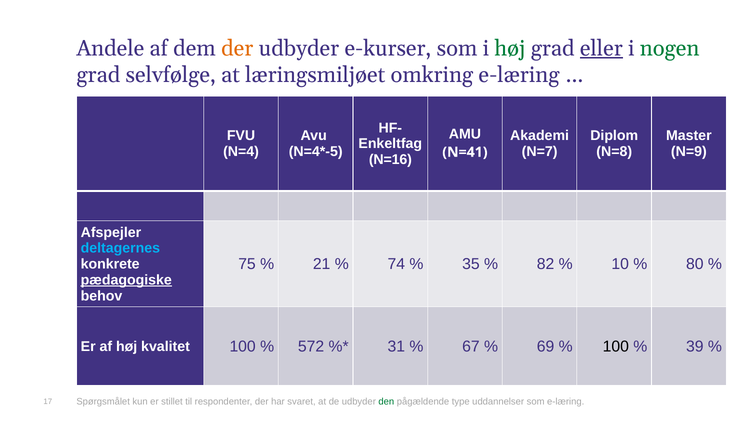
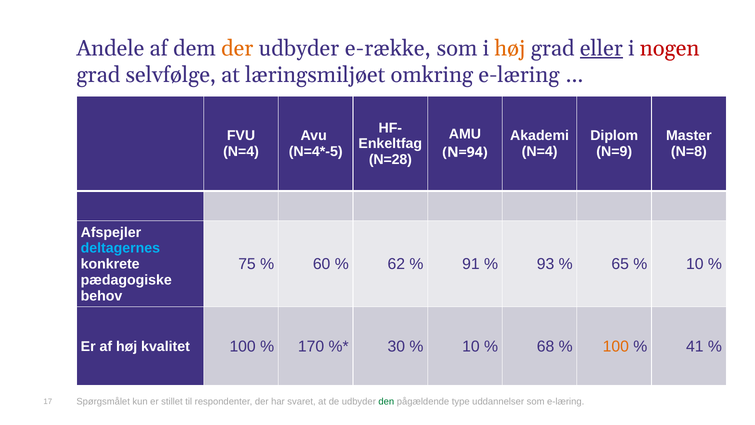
e-kurser: e-kurser -> e-række (388, 48)
høj colour: green -> orange (510, 48)
nogen colour: green -> red (670, 48)
N=7: N=7 -> N=4 (540, 152)
N=8: N=8 -> N=9 (614, 152)
N=9: N=9 -> N=8 (689, 152)
N=41: N=41 -> N=94 (465, 152)
N=16: N=16 -> N=28 (390, 159)
21: 21 -> 60 (322, 264)
74: 74 -> 62 (396, 264)
35: 35 -> 91 (471, 264)
82: 82 -> 93 (546, 264)
10: 10 -> 65 (620, 264)
80: 80 -> 10 (695, 264)
pædagogiske underline: present -> none (126, 280)
572: 572 -> 170 (311, 346)
31: 31 -> 30 (396, 346)
67: 67 -> 10 (471, 346)
69: 69 -> 68 (546, 346)
100 colour: black -> orange (616, 346)
39: 39 -> 41 (695, 346)
